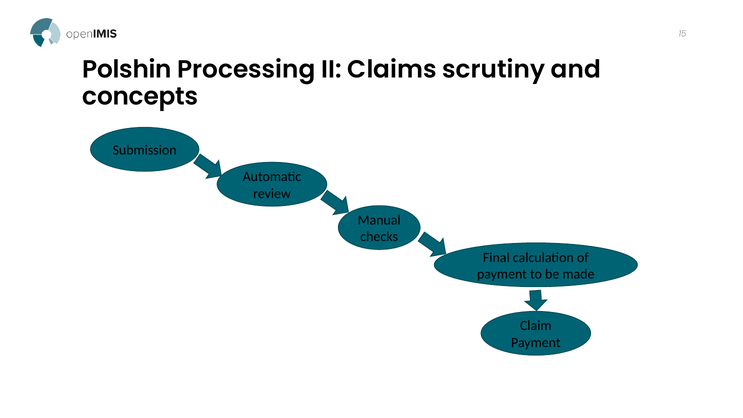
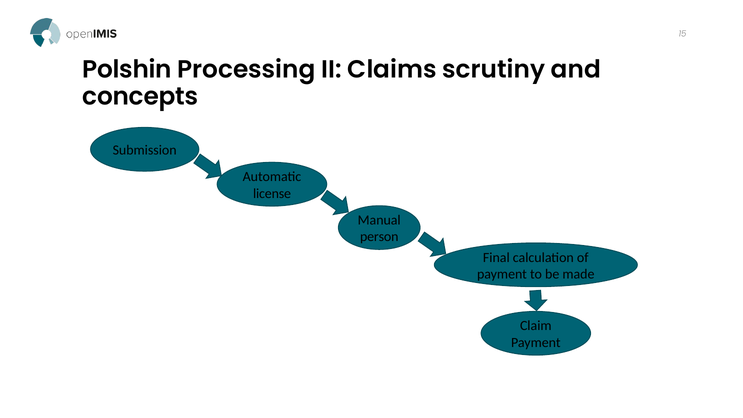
review: review -> license (272, 193)
checks: checks -> person (379, 237)
